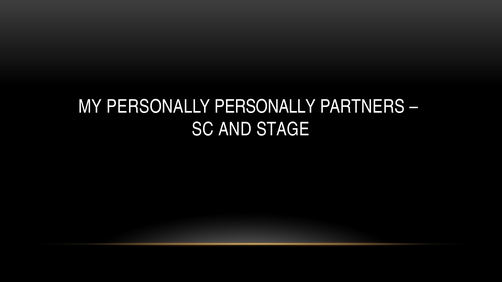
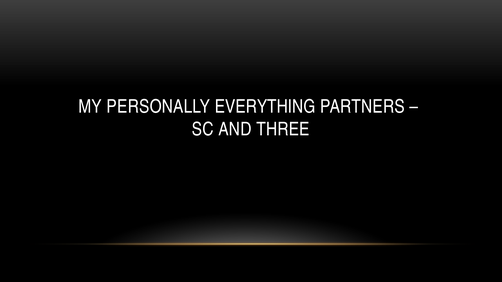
PERSONALLY PERSONALLY: PERSONALLY -> EVERYTHING (265, 107)
STAGE: STAGE -> THREE (283, 129)
